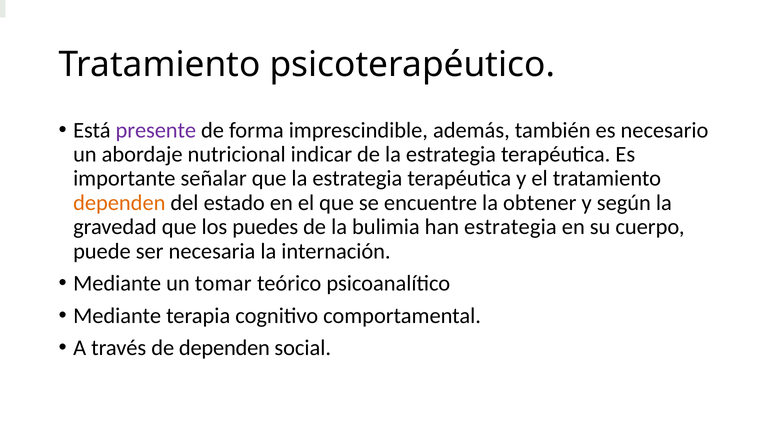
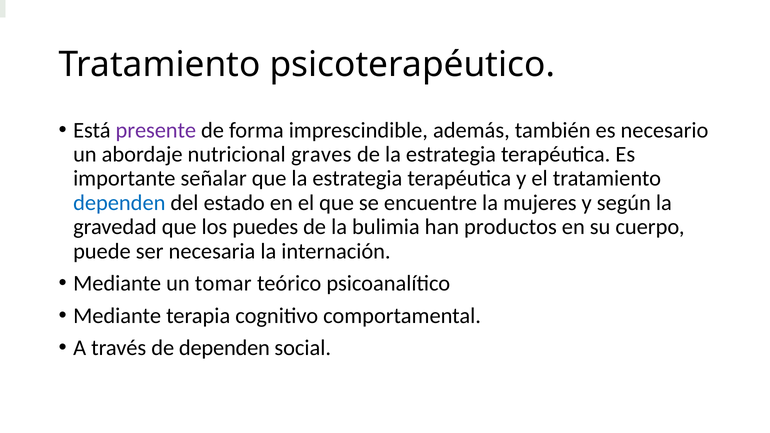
indicar: indicar -> graves (321, 154)
dependen colour: orange -> blue (119, 203)
obtener: obtener -> mujeres (540, 203)
han estrategia: estrategia -> productos (510, 227)
